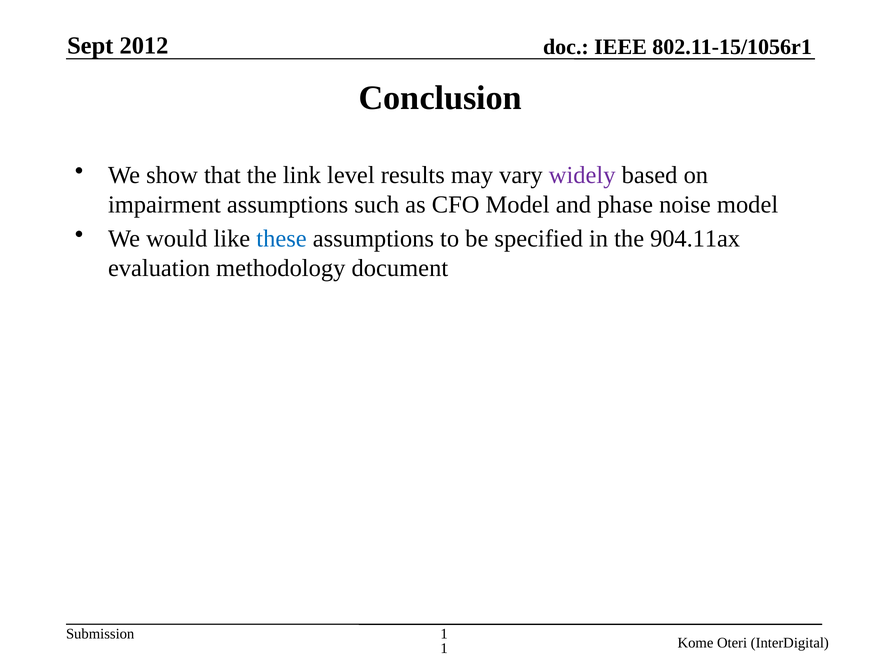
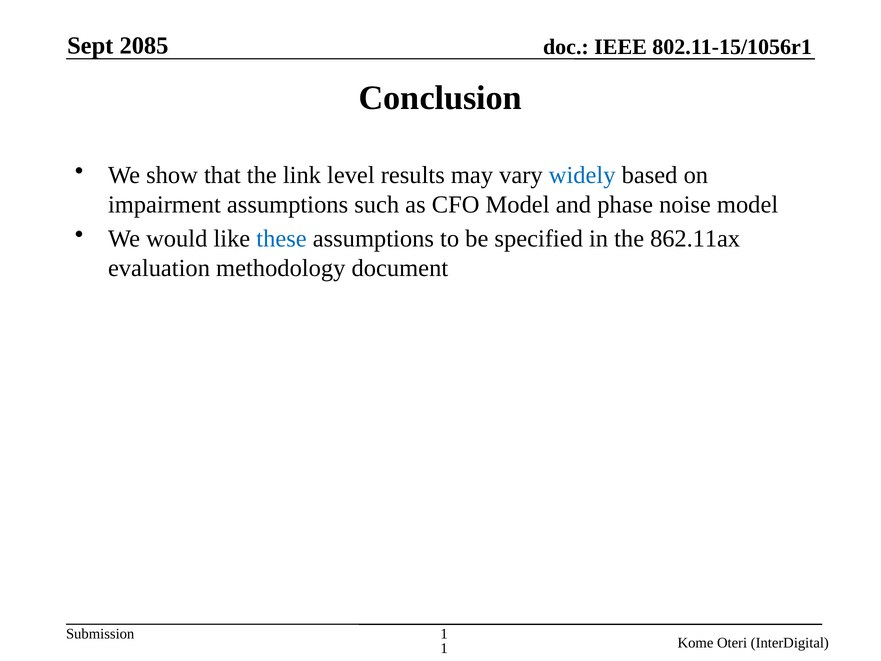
2012: 2012 -> 2085 (144, 46)
widely colour: purple -> blue (582, 175)
904.11ax: 904.11ax -> 862.11ax (695, 239)
